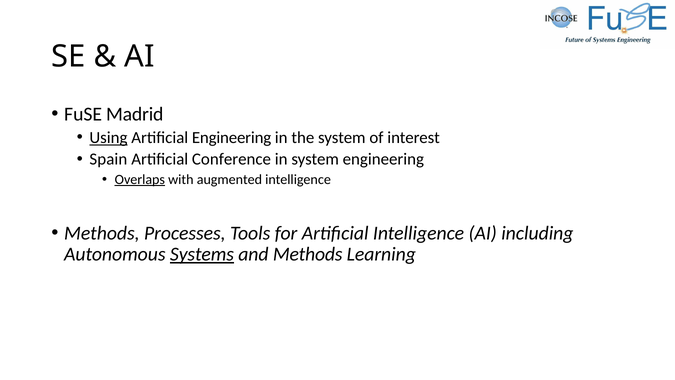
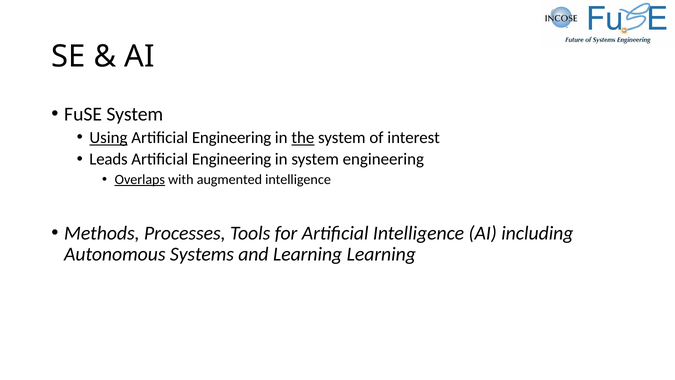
FuSE Madrid: Madrid -> System (135, 114)
the underline: none -> present (303, 137)
Spain: Spain -> Leads (109, 159)
Conference: Conference -> Engineering (232, 159)
Systems underline: present -> none (202, 254)
and Methods: Methods -> Learning (308, 254)
